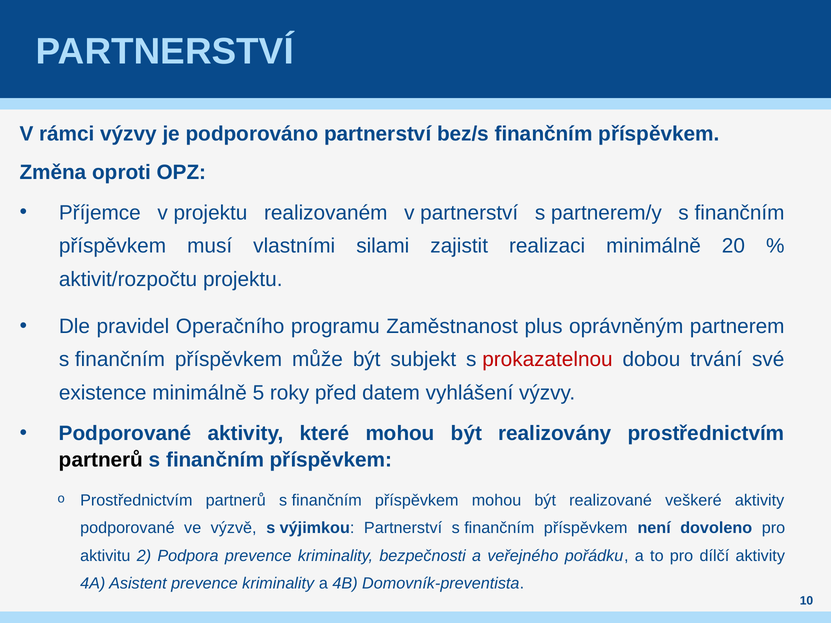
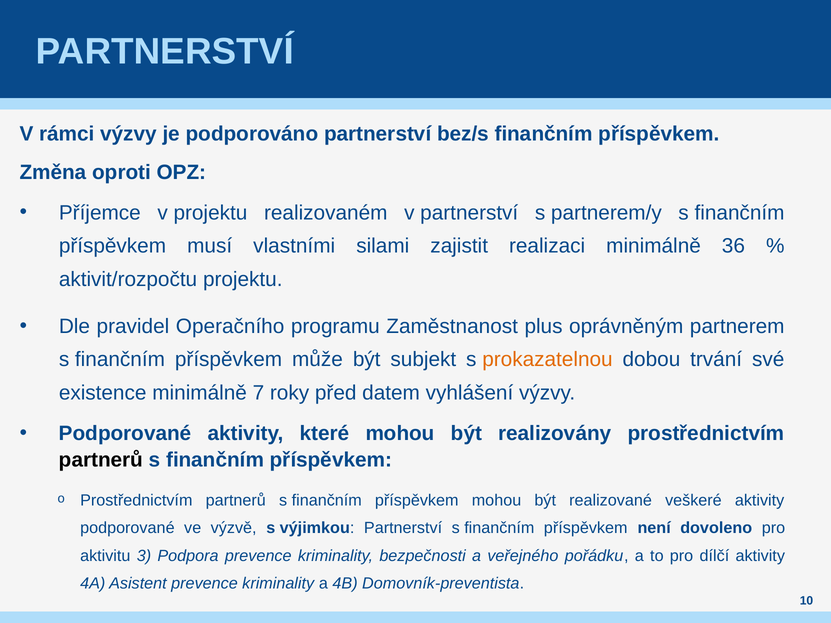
20: 20 -> 36 (733, 246)
prokazatelnou colour: red -> orange (547, 360)
5: 5 -> 7 (258, 393)
2: 2 -> 3 (144, 556)
